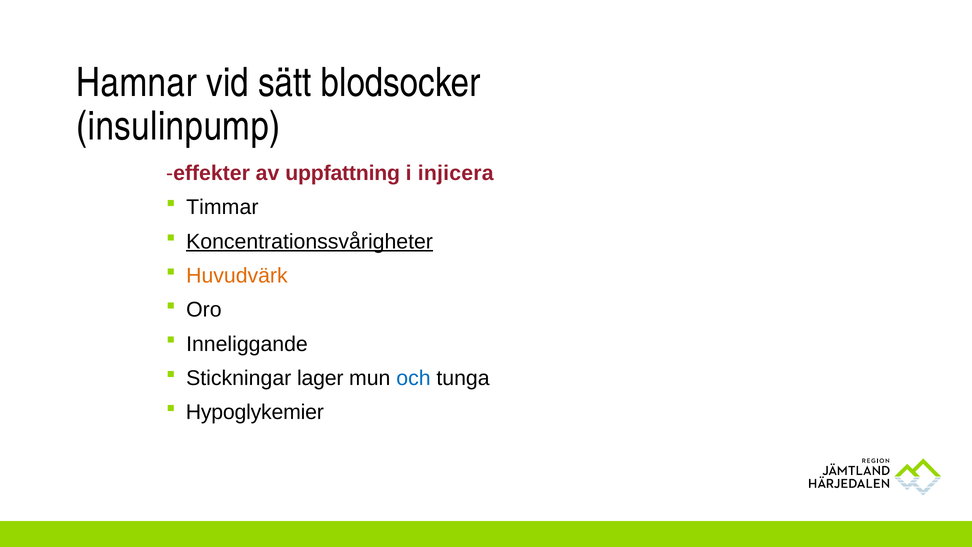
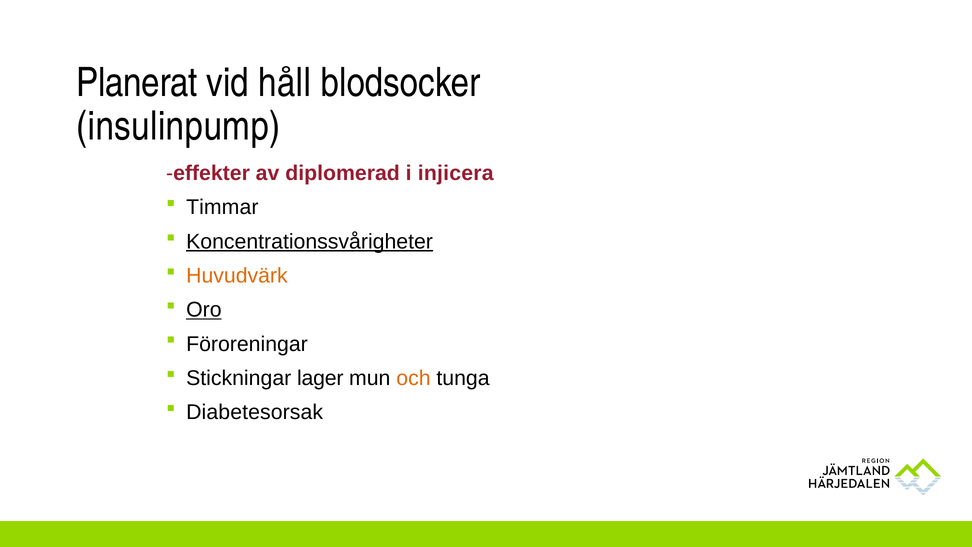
Hamnar: Hamnar -> Planerat (137, 83)
sätt: sätt -> håll (285, 83)
uppfattning: uppfattning -> diplomerad (343, 173)
Oro underline: none -> present (204, 310)
Inneliggande: Inneliggande -> Föroreningar (247, 344)
och colour: blue -> orange (413, 378)
Hypoglykemier: Hypoglykemier -> Diabetesorsak (255, 412)
